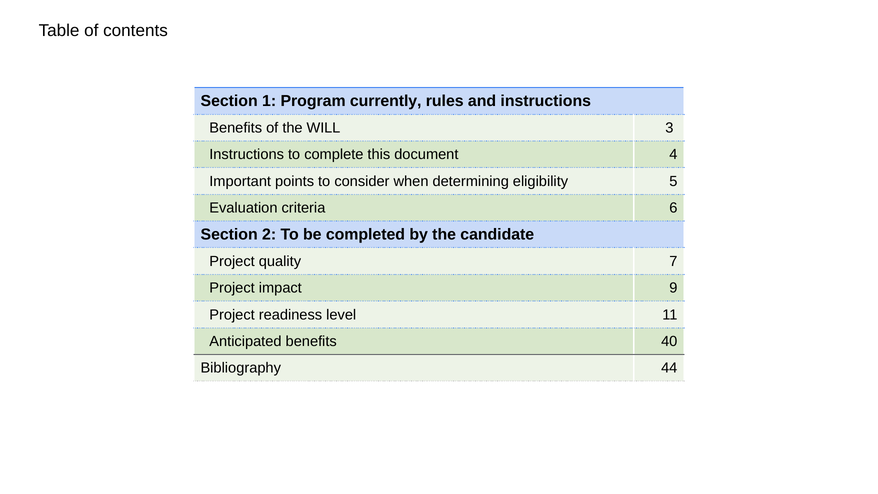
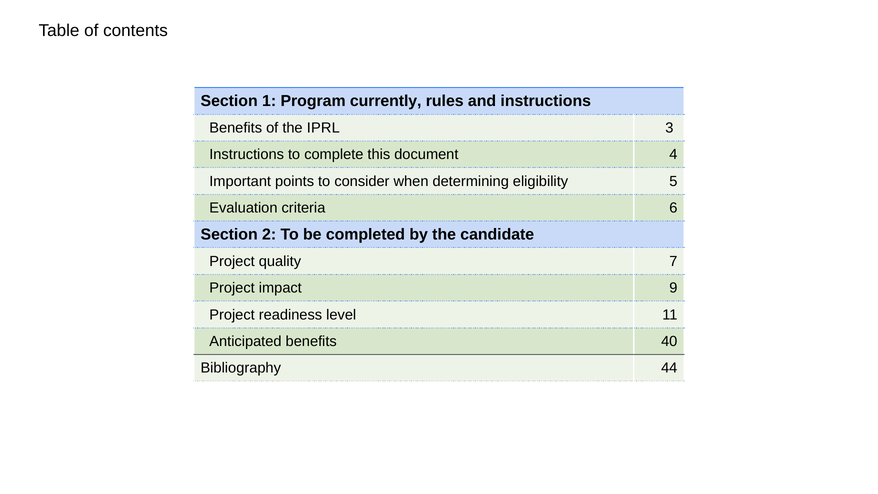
WILL: WILL -> IPRL (323, 128)
